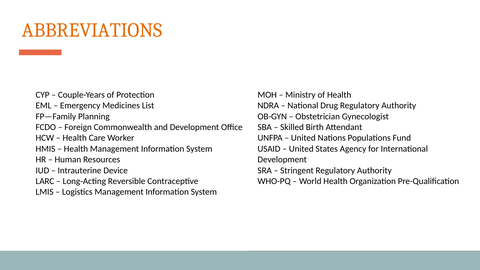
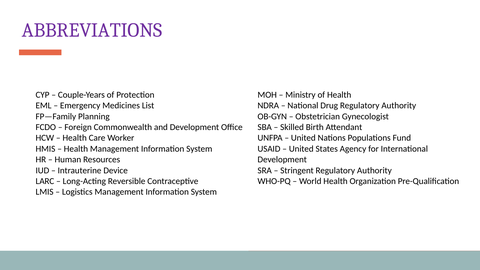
ABBREVIATIONS colour: orange -> purple (92, 30)
